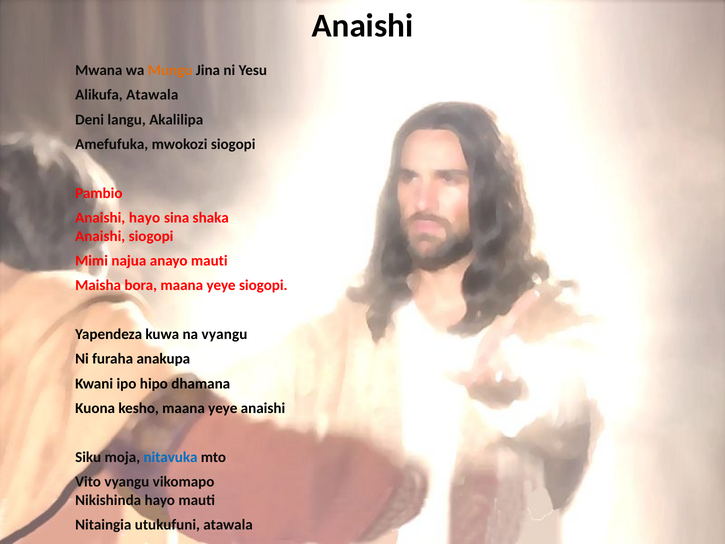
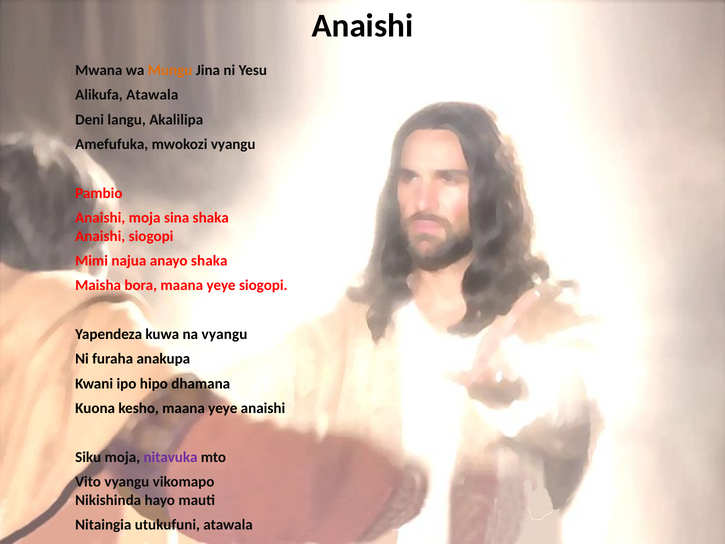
mwokozi siogopi: siogopi -> vyangu (233, 144)
Anaishi hayo: hayo -> moja (145, 218)
anayo mauti: mauti -> shaka (209, 261)
nitavuka colour: blue -> purple (171, 457)
